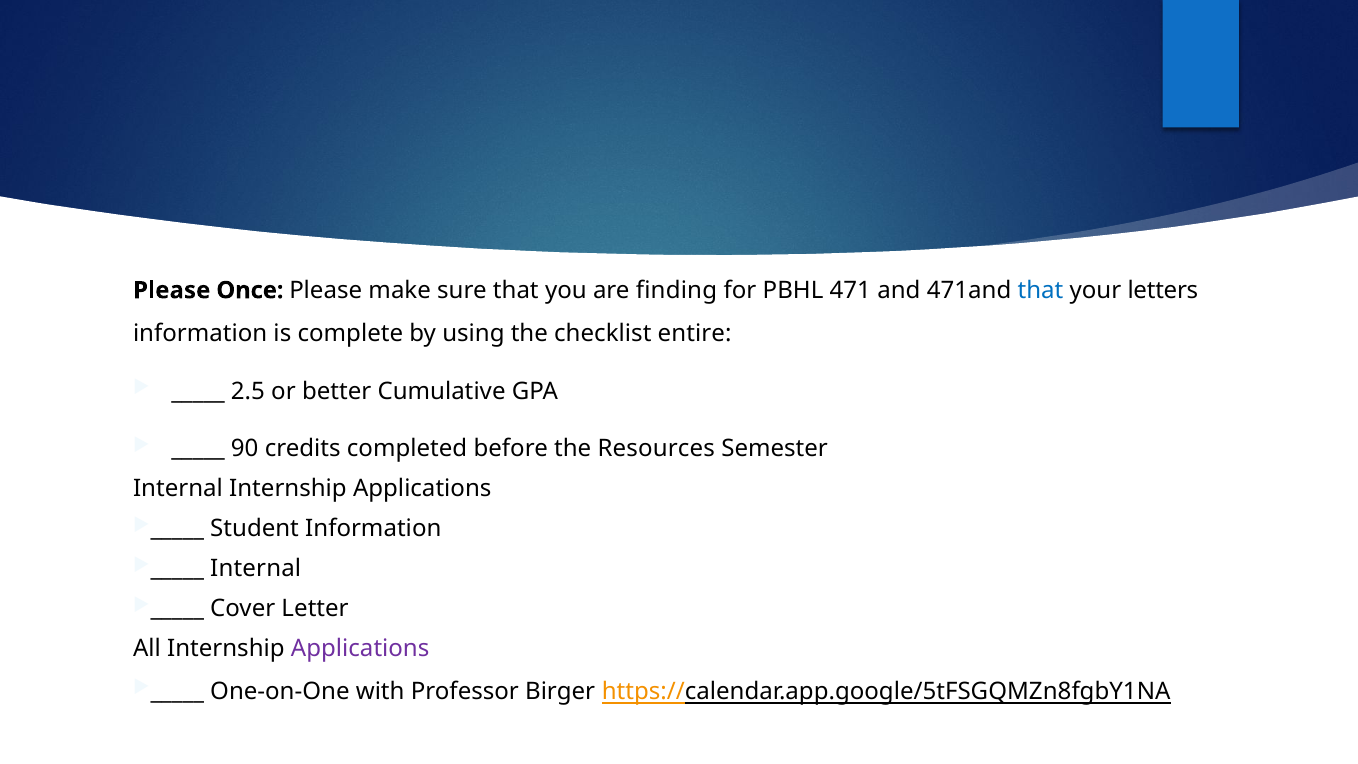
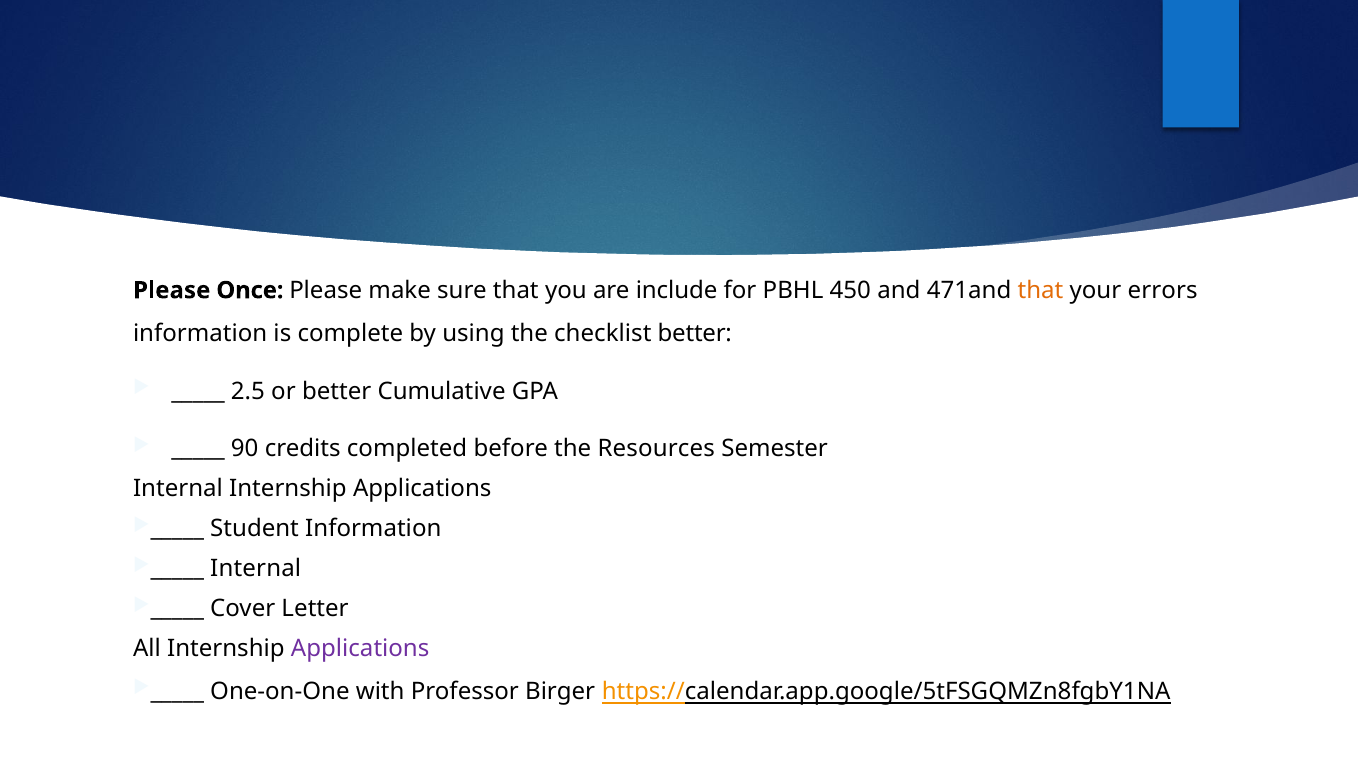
finding: finding -> include (677, 290)
471: 471 -> 450 (850, 290)
that colour: blue -> orange (1041, 290)
letters: letters -> errors (1163, 290)
checklist entire: entire -> better (695, 334)
